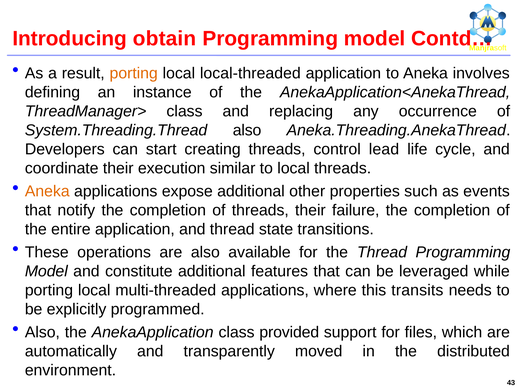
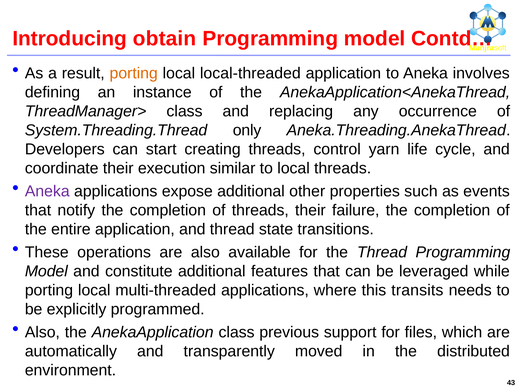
System.Threading.Thread also: also -> only (247, 130)
lead: lead -> yarn (384, 149)
Aneka colour: orange -> purple (47, 191)
provided: provided -> previous (289, 332)
